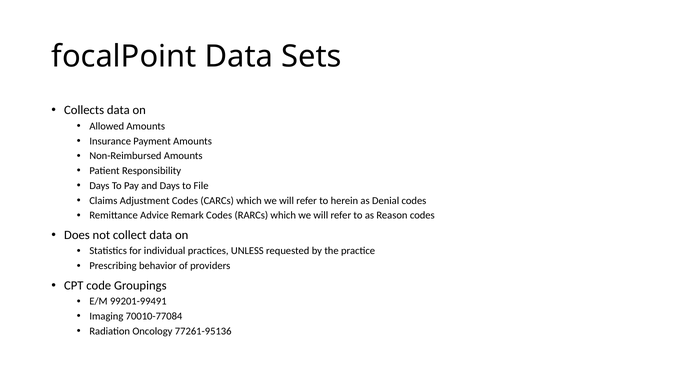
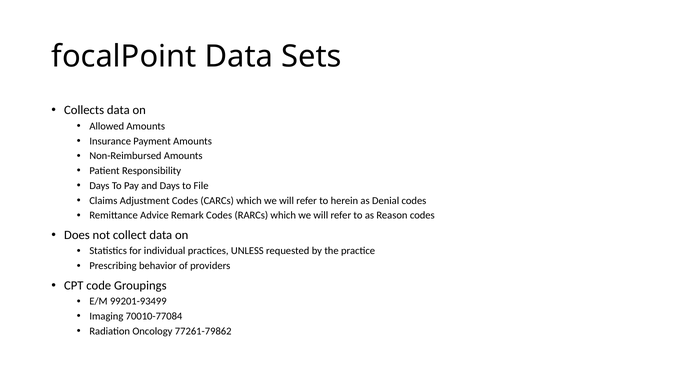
99201-99491: 99201-99491 -> 99201-93499 (138, 302)
77261-95136: 77261-95136 -> 77261-79862 (203, 332)
